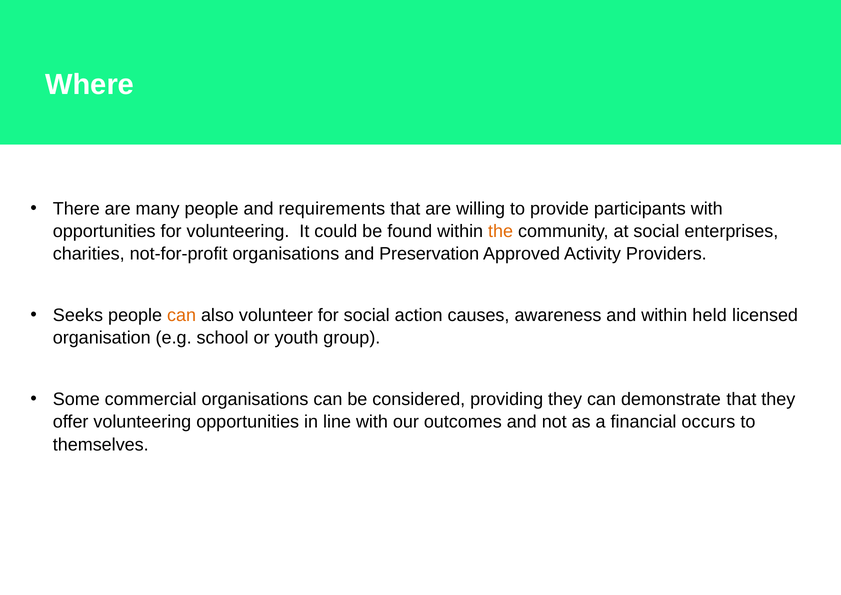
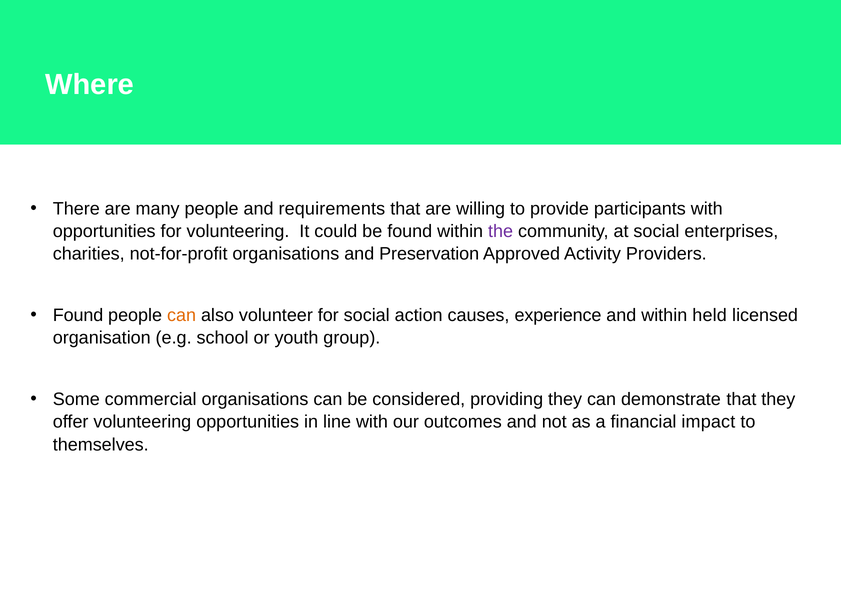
the colour: orange -> purple (501, 231)
Seeks: Seeks -> Found (78, 315)
awareness: awareness -> experience (558, 315)
occurs: occurs -> impact (708, 422)
